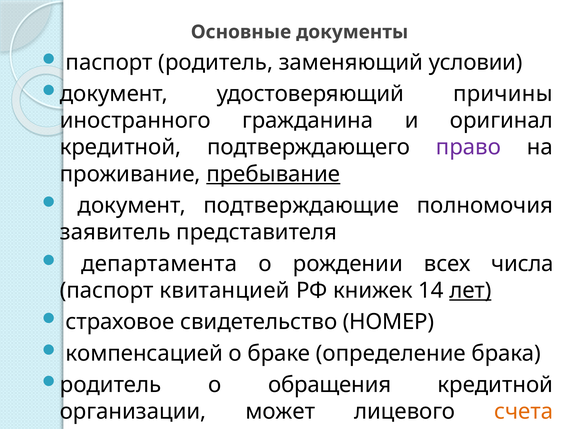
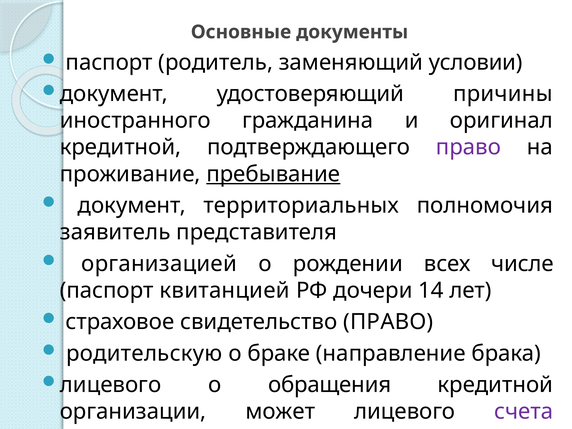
подтверждающие: подтверждающие -> территориальных (301, 205)
департамента: департамента -> организацией (159, 264)
числа: числа -> числе (522, 264)
книжек: книжек -> дочери (373, 290)
лет underline: present -> none (470, 290)
свидетельство НОМЕР: НОМЕР -> ПРАВО (388, 322)
компенсацией: компенсацией -> родительскую (144, 353)
определение: определение -> направление (391, 353)
родитель: родитель -> лицевого (111, 385)
счета colour: orange -> purple (524, 412)
